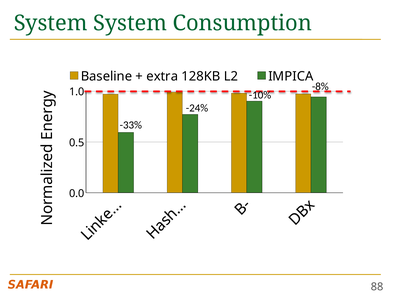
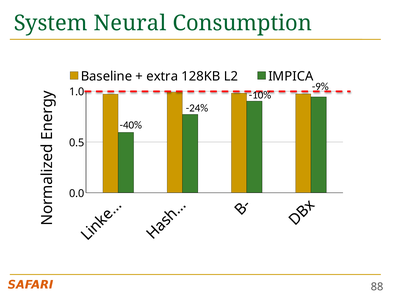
System System: System -> Neural (130, 23)
-8%: -8% -> -9% (320, 87)
-33%: -33% -> -40% (131, 125)
